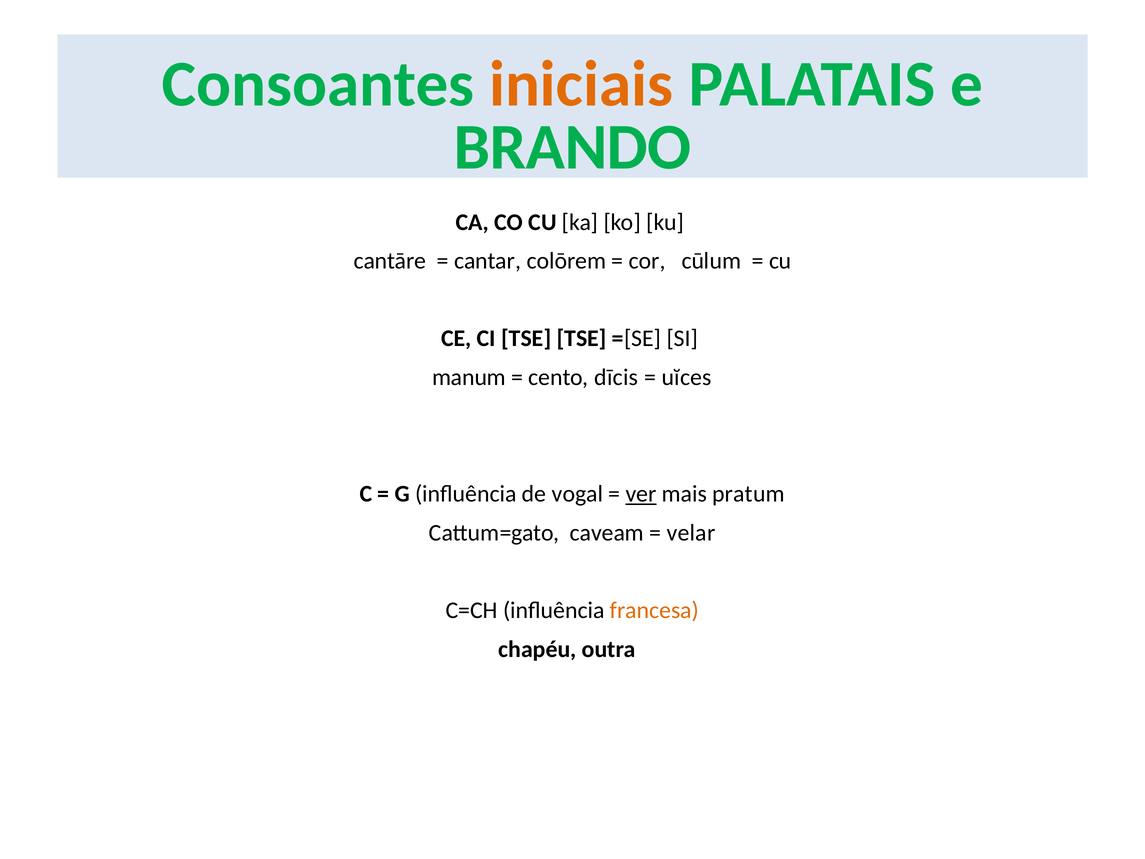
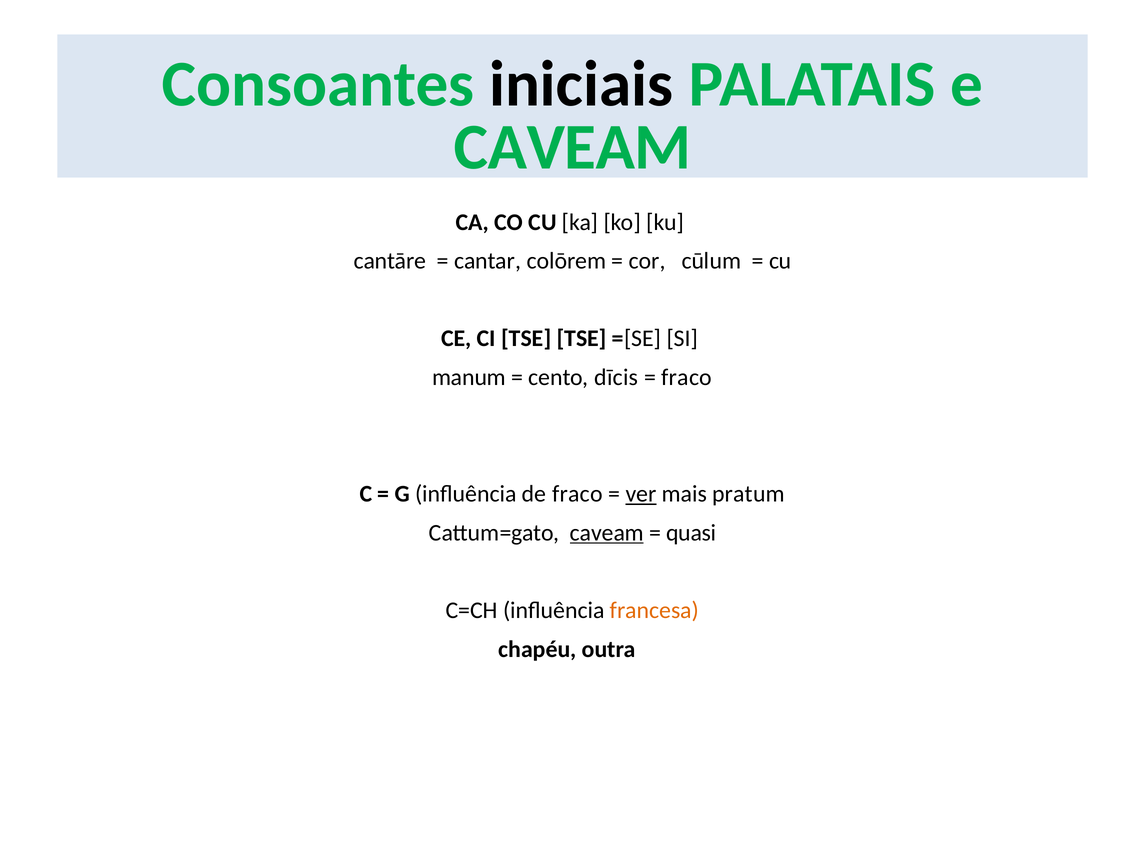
iniciais colour: orange -> black (581, 84)
BRANDO: BRANDO -> CAVEAM (573, 147)
uĭces: uĭces -> fraco (687, 377)
de vogal: vogal -> fraco (577, 494)
caveam underline: none -> present (607, 533)
velar: velar -> quasi (691, 533)
